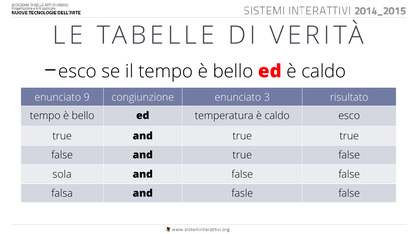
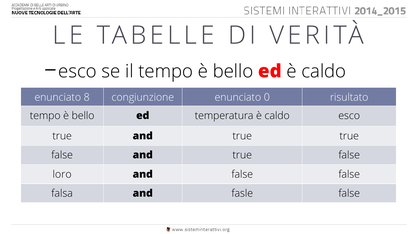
9: 9 -> 8 (87, 98)
3: 3 -> 0 (267, 98)
sola: sola -> loro (62, 175)
